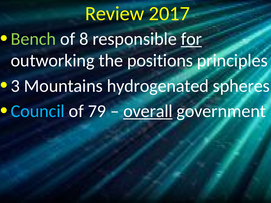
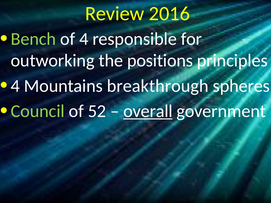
2017: 2017 -> 2016 (169, 14)
of 8: 8 -> 4 (84, 39)
for underline: present -> none (191, 39)
3: 3 -> 4 (15, 86)
hydrogenated: hydrogenated -> breakthrough (158, 86)
Council colour: light blue -> light green (38, 111)
79: 79 -> 52 (97, 111)
